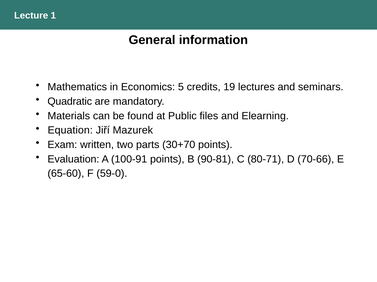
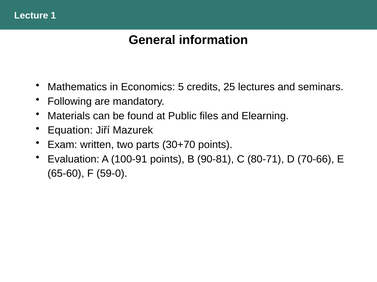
19: 19 -> 25 (229, 87)
Quadratic: Quadratic -> Following (70, 102)
